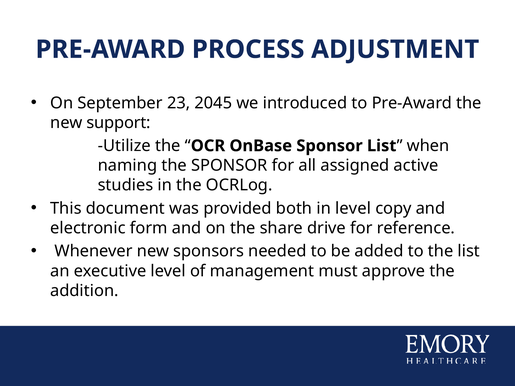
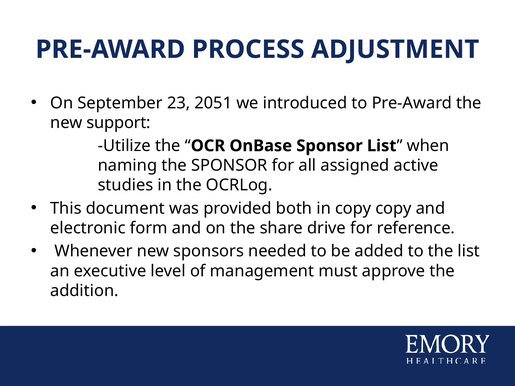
2045: 2045 -> 2051 (213, 103)
in level: level -> copy (353, 209)
